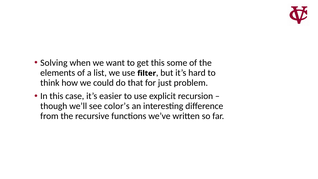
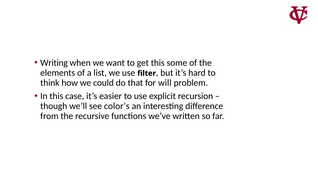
Solving: Solving -> Writing (54, 63)
just: just -> will (165, 83)
